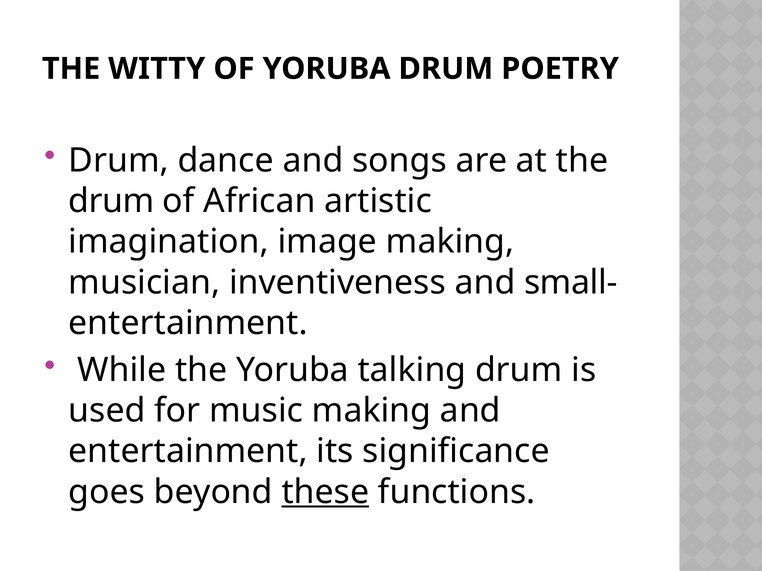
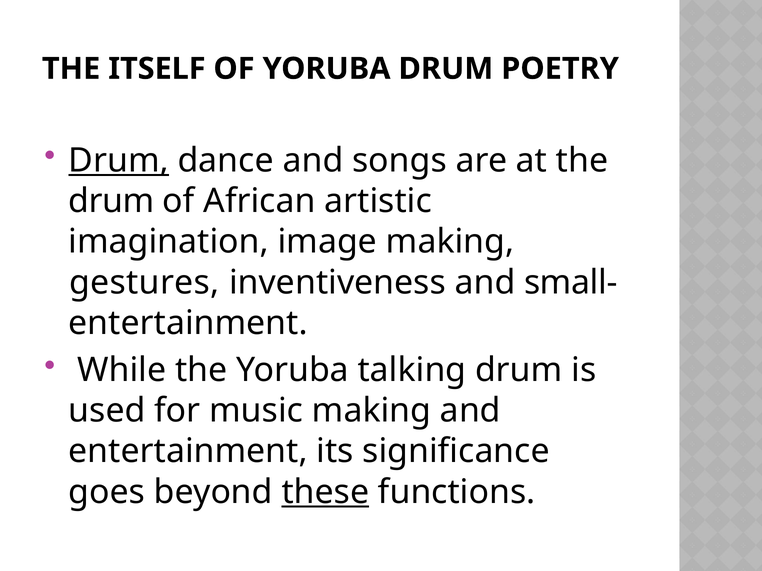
WITTY: WITTY -> ITSELF (157, 69)
Drum underline: none -> present (119, 161)
musician: musician -> gestures (144, 283)
